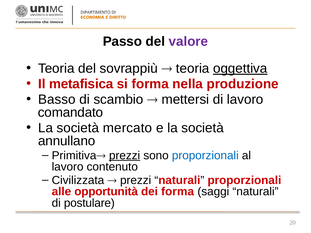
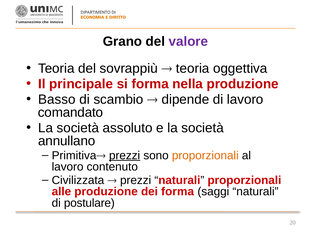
Passo: Passo -> Grano (122, 41)
oggettiva underline: present -> none (240, 69)
metafisica: metafisica -> principale (81, 84)
mettersi: mettersi -> dipende (185, 100)
mercato: mercato -> assoluto (128, 128)
proporzionali colour: blue -> orange (205, 156)
alle opportunità: opportunità -> produzione (106, 192)
